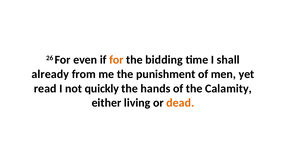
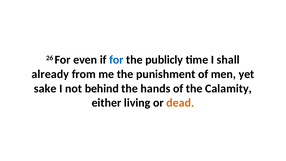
for colour: orange -> blue (116, 60)
bidding: bidding -> publicly (164, 60)
read: read -> sake (45, 88)
quickly: quickly -> behind (102, 88)
